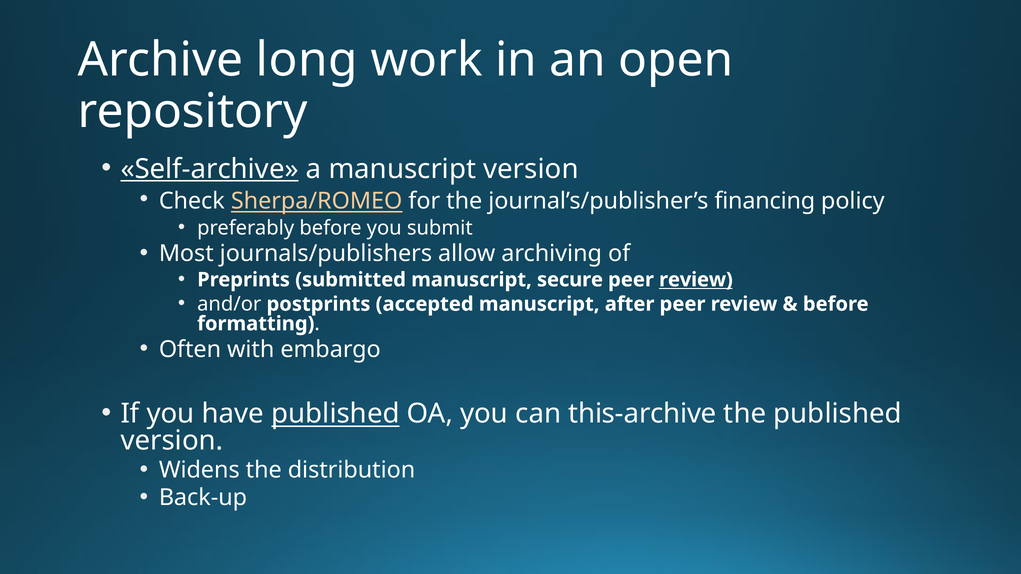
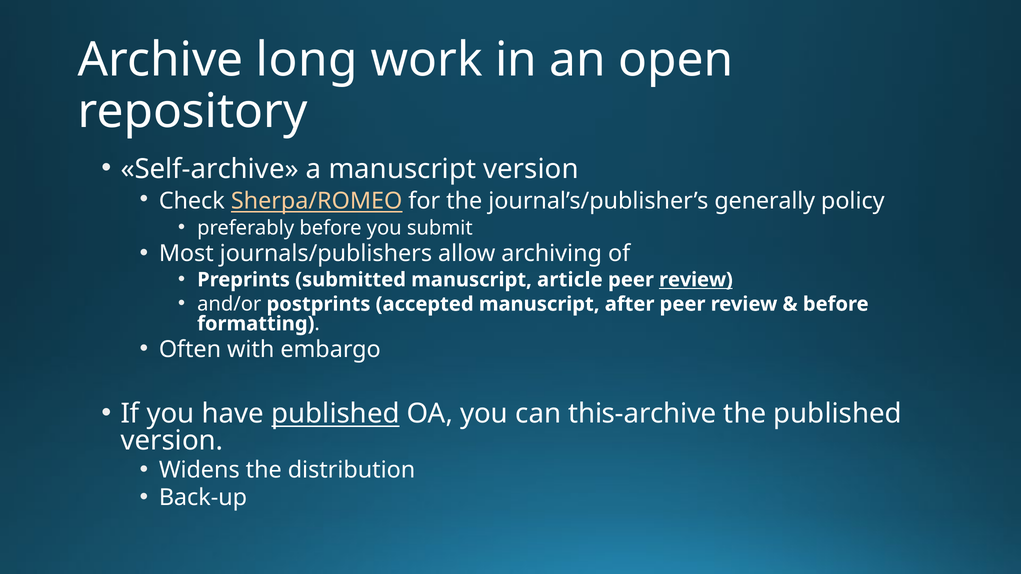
Self-archive underline: present -> none (210, 169)
financing: financing -> generally (765, 201)
secure: secure -> article (570, 280)
